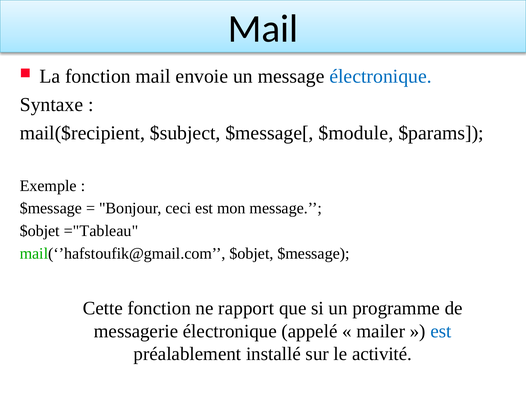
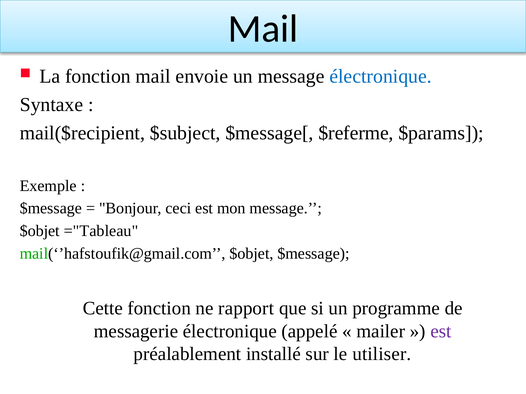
$module: $module -> $referme (356, 133)
est colour: blue -> purple (441, 332)
activité: activité -> utiliser (382, 355)
